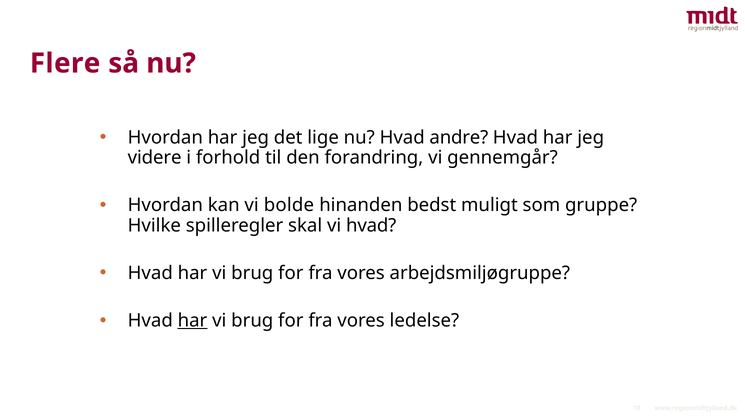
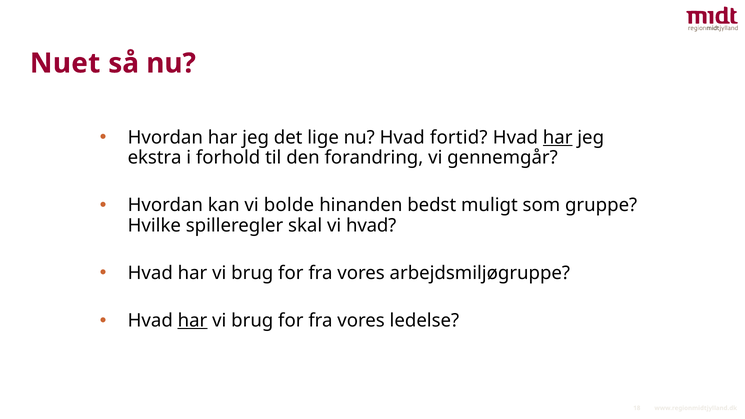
Flere: Flere -> Nuet (65, 63)
andre: andre -> fortid (459, 138)
har underline: none -> present (558, 138)
videre: videre -> ekstra (155, 158)
